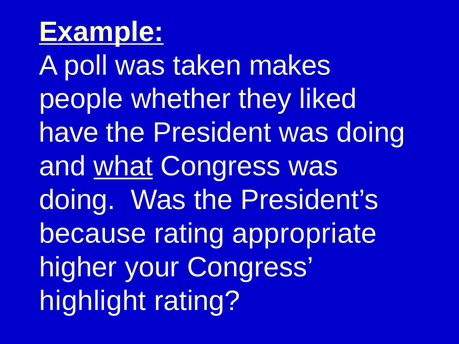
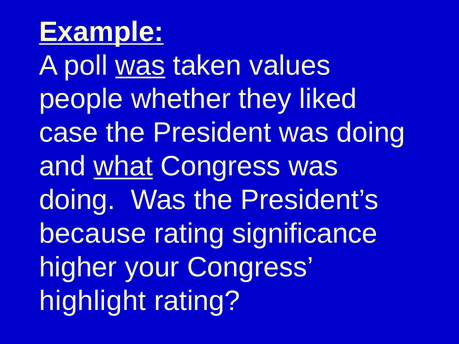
was underline: none -> present (140, 65)
makes: makes -> values (290, 65)
have: have -> case (69, 133)
appropriate: appropriate -> significance (305, 234)
